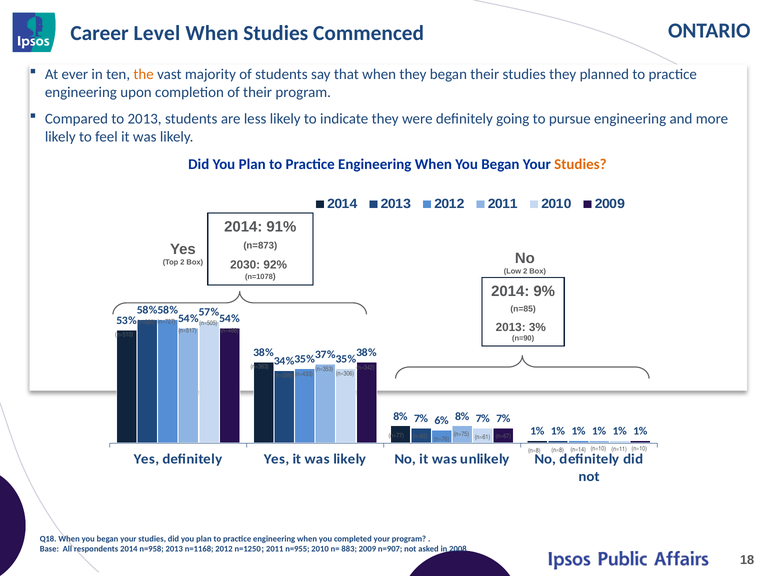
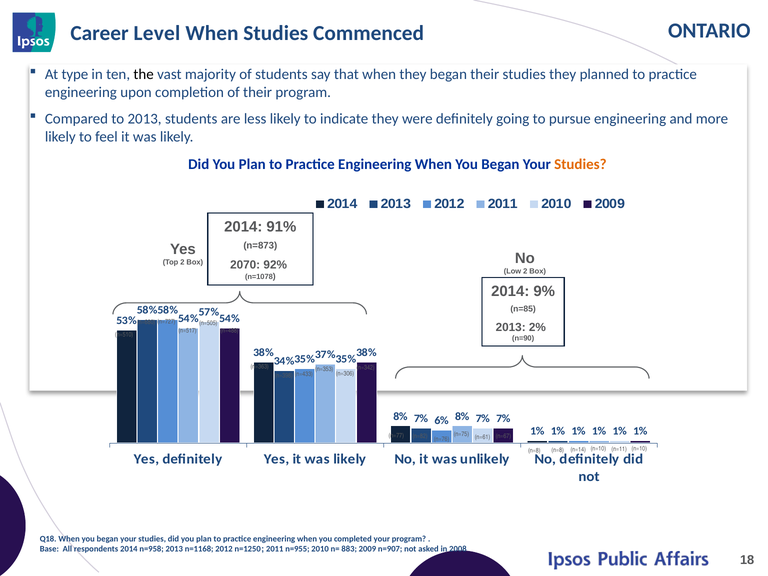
ever: ever -> type (75, 74)
the colour: orange -> black (144, 74)
2030: 2030 -> 2070 (245, 265)
3%: 3% -> 2% (537, 327)
